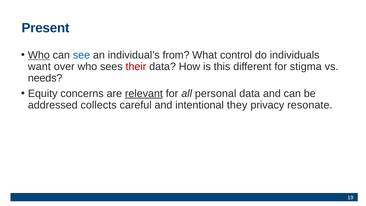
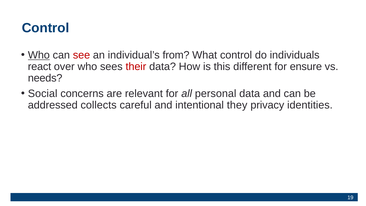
Present: Present -> Control (46, 28)
see colour: blue -> red (81, 55)
want: want -> react (40, 67)
stigma: stigma -> ensure (306, 67)
Equity: Equity -> Social (43, 93)
relevant underline: present -> none (144, 93)
resonate: resonate -> identities (310, 105)
